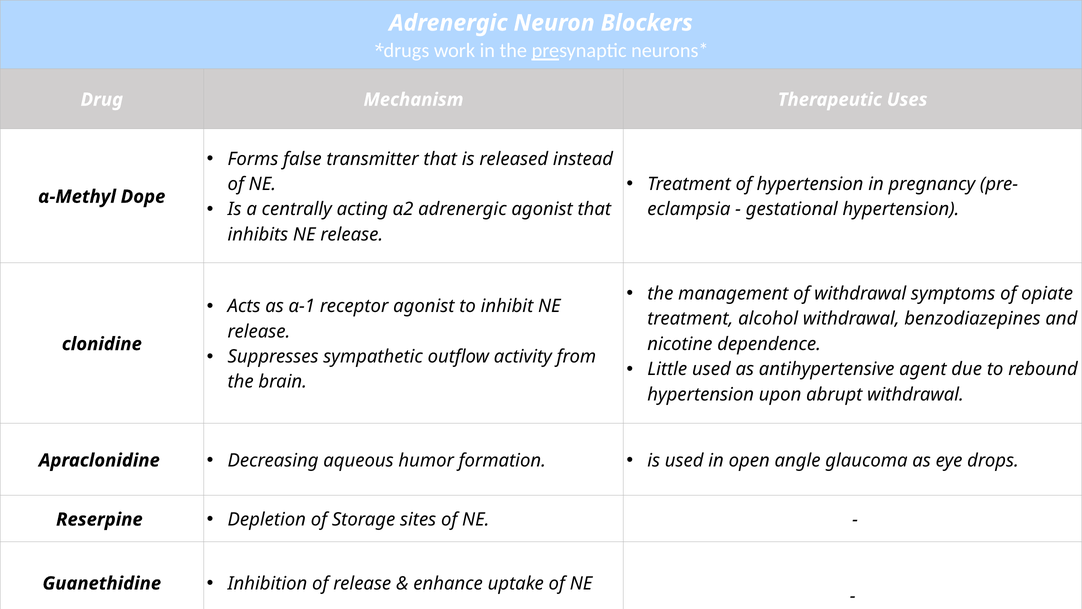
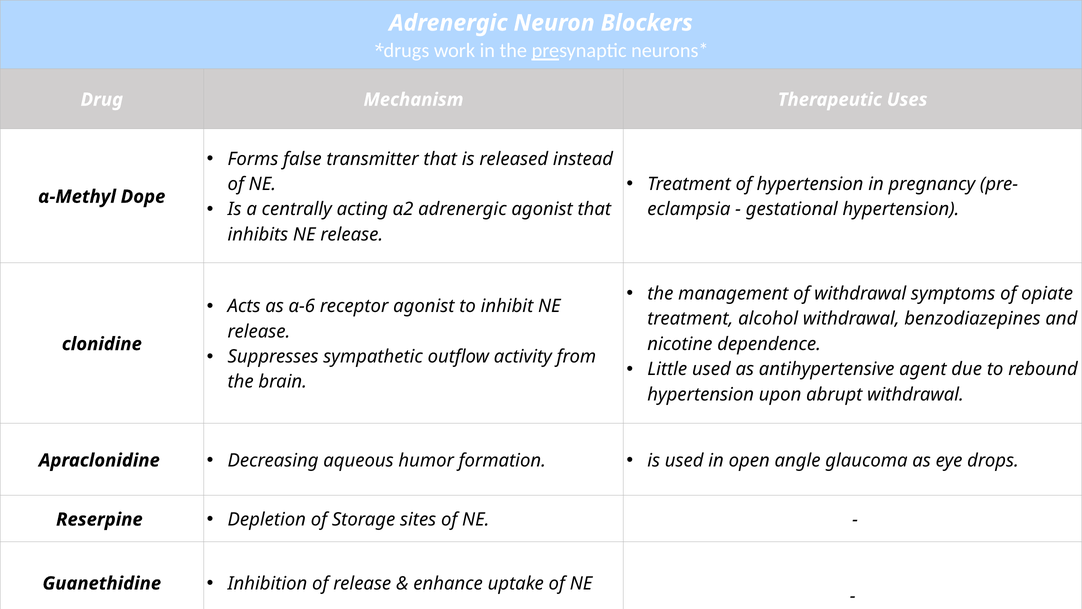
α-1: α-1 -> α-6 (302, 306)
